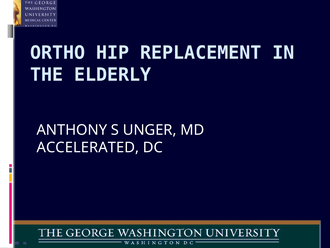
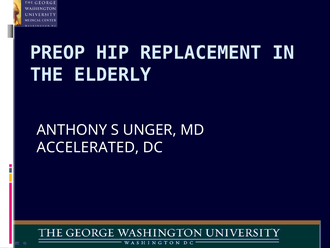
ORTHO: ORTHO -> PREOP (58, 53)
